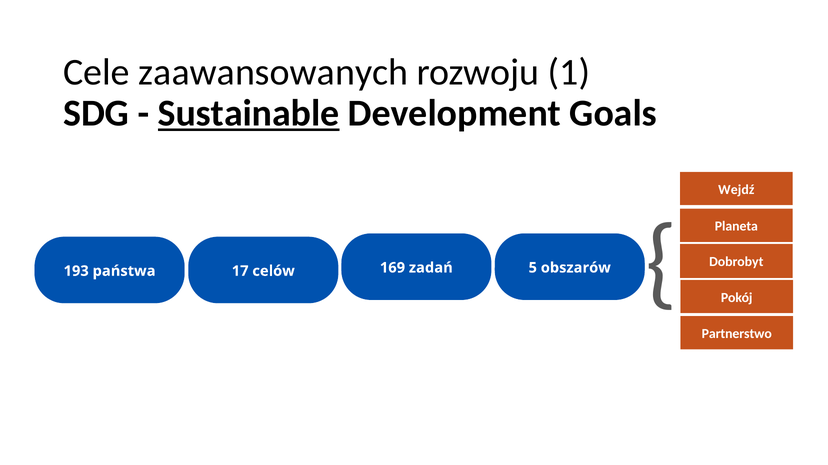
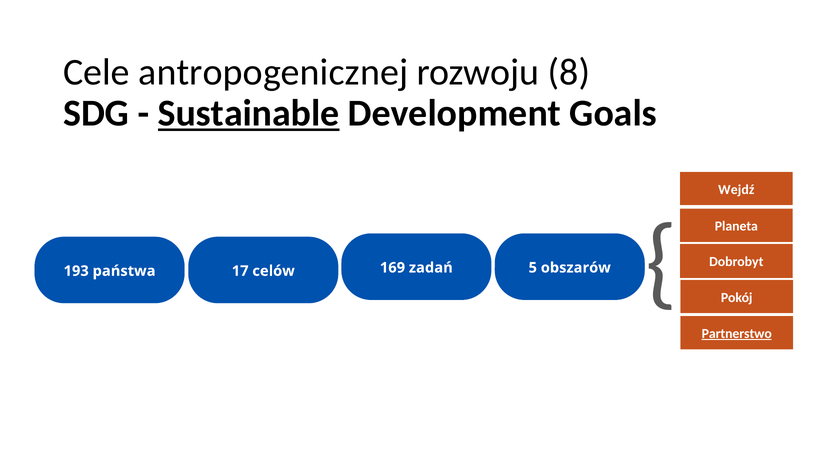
zaawansowanych: zaawansowanych -> antropogenicznej (273, 73)
1: 1 -> 8 (569, 73)
Partnerstwo underline: none -> present (737, 334)
